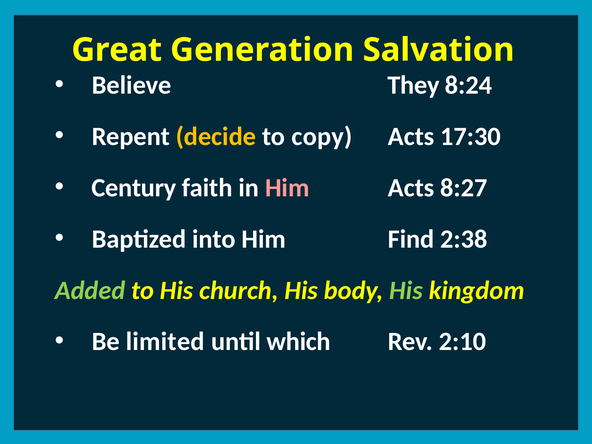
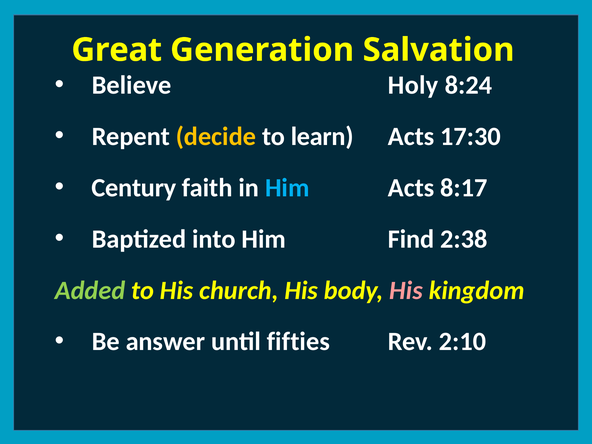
They: They -> Holy (413, 85)
copy: copy -> learn (322, 136)
Him colour: pink -> light blue (287, 188)
8:27: 8:27 -> 8:17 (464, 188)
His colour: light green -> pink (406, 290)
limited: limited -> answer (165, 342)
which: which -> fifties (298, 342)
